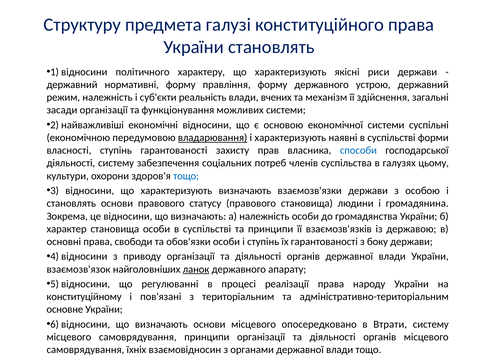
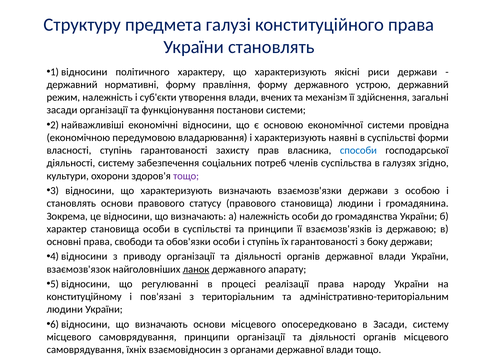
реальність: реальність -> утворення (203, 98)
можливих: можливих -> постанови (240, 110)
суспільні: суспільні -> провідна (429, 125)
владарювання underline: present -> none (213, 138)
цьому: цьому -> згідно (434, 163)
тощо colour: blue -> purple (186, 176)
основне: основне -> людини (65, 310)
в Втрати: Втрати -> Засади (390, 325)
